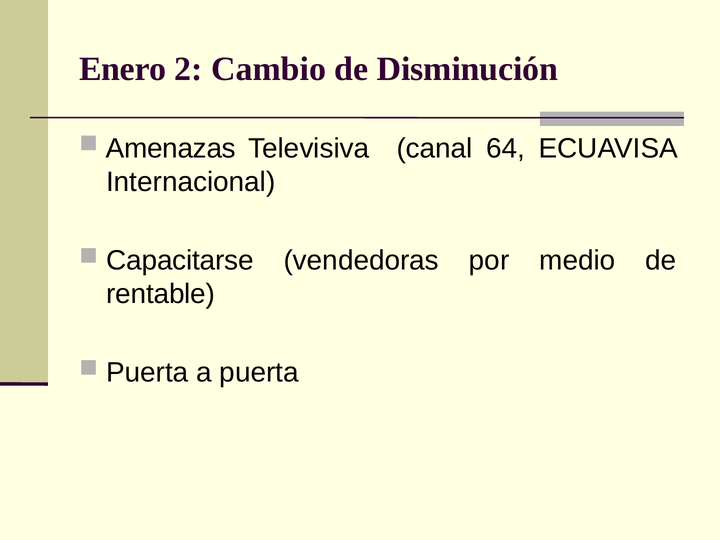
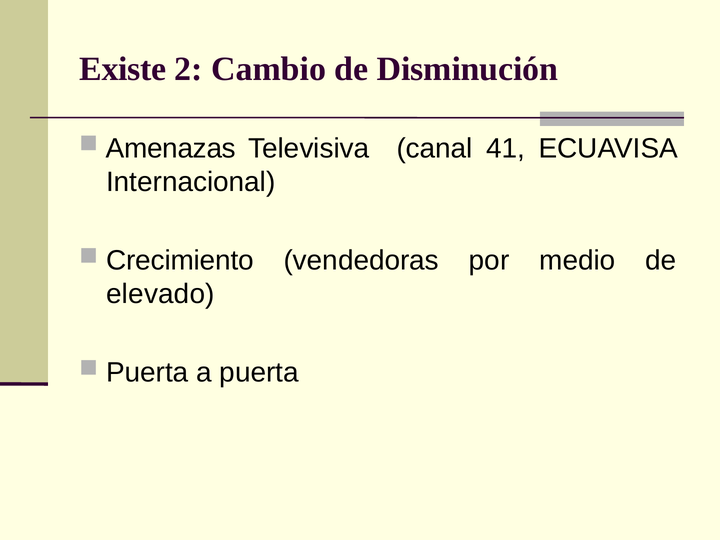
Enero: Enero -> Existe (123, 69)
64: 64 -> 41 (506, 148)
Capacitarse: Capacitarse -> Crecimiento (180, 260)
rentable: rentable -> elevado (160, 294)
